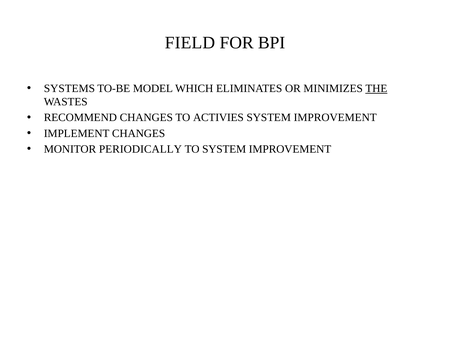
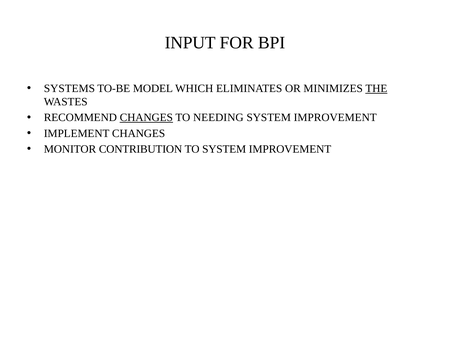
FIELD: FIELD -> INPUT (190, 43)
CHANGES underline: none -> present (146, 118)
ACTIVIES: ACTIVIES -> NEEDING (218, 118)
PERIODICALLY: PERIODICALLY -> CONTRIBUTION (141, 149)
